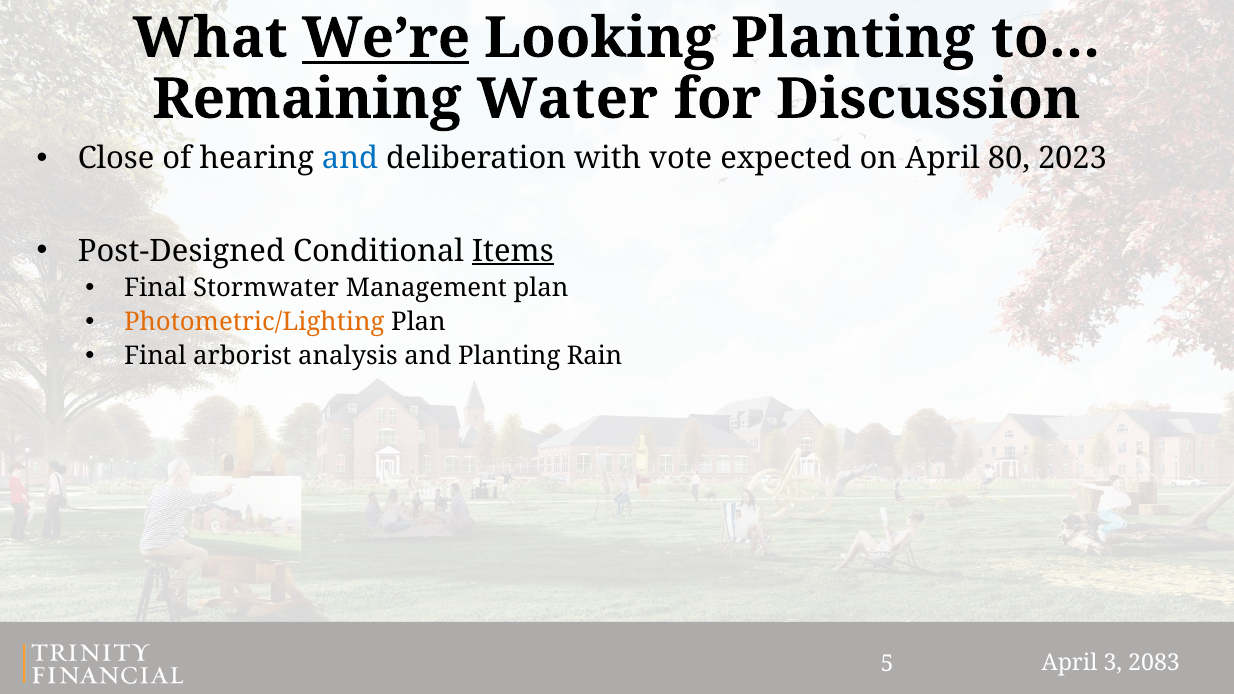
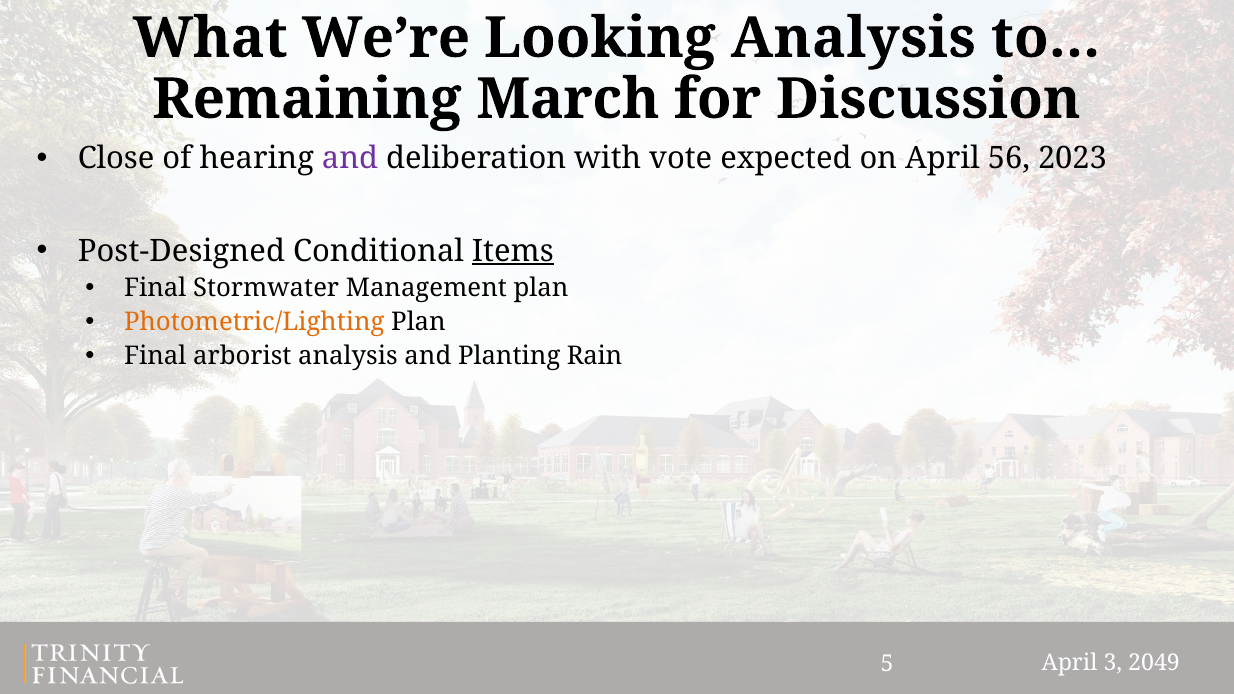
We’re underline: present -> none (386, 38)
Looking Planting: Planting -> Analysis (853, 38)
Water: Water -> March (568, 99)
and colour: blue -> purple (350, 159)
80: 80 -> 56 (1009, 159)
2083: 2083 -> 2049 (1154, 663)
